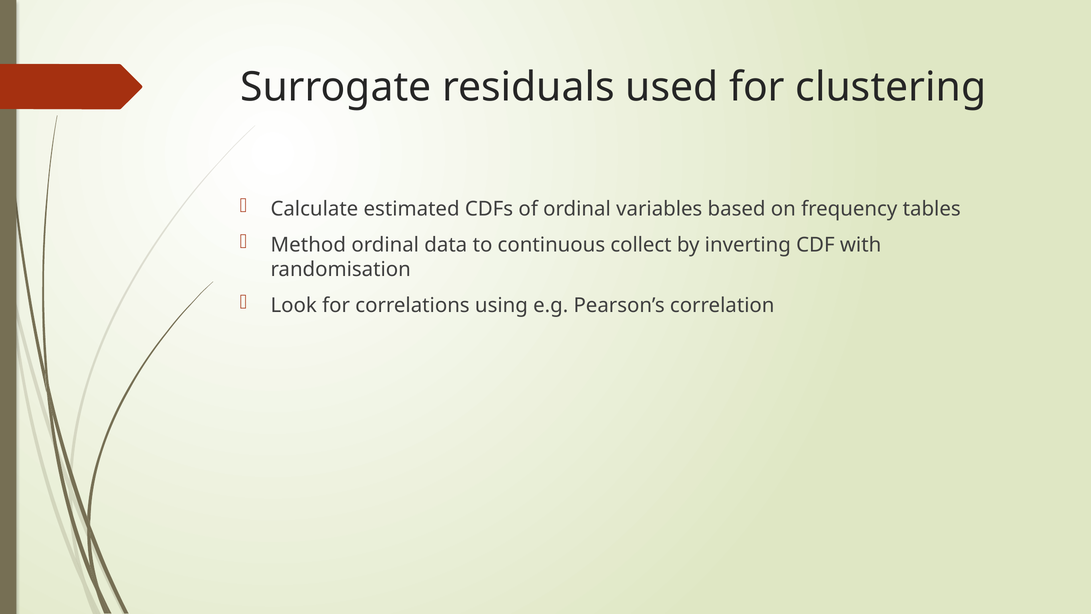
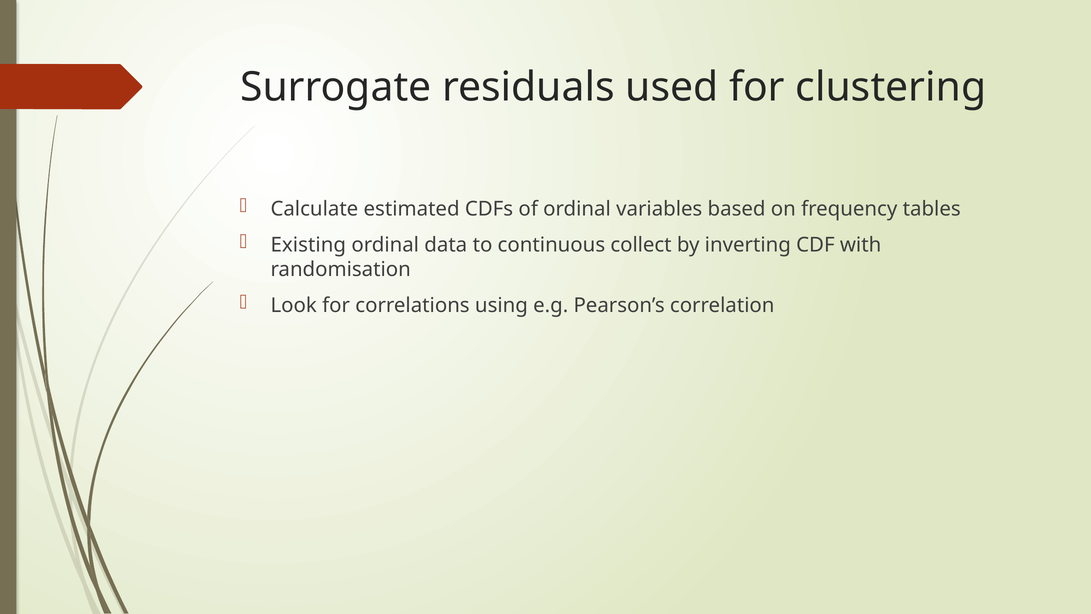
Method: Method -> Existing (308, 245)
